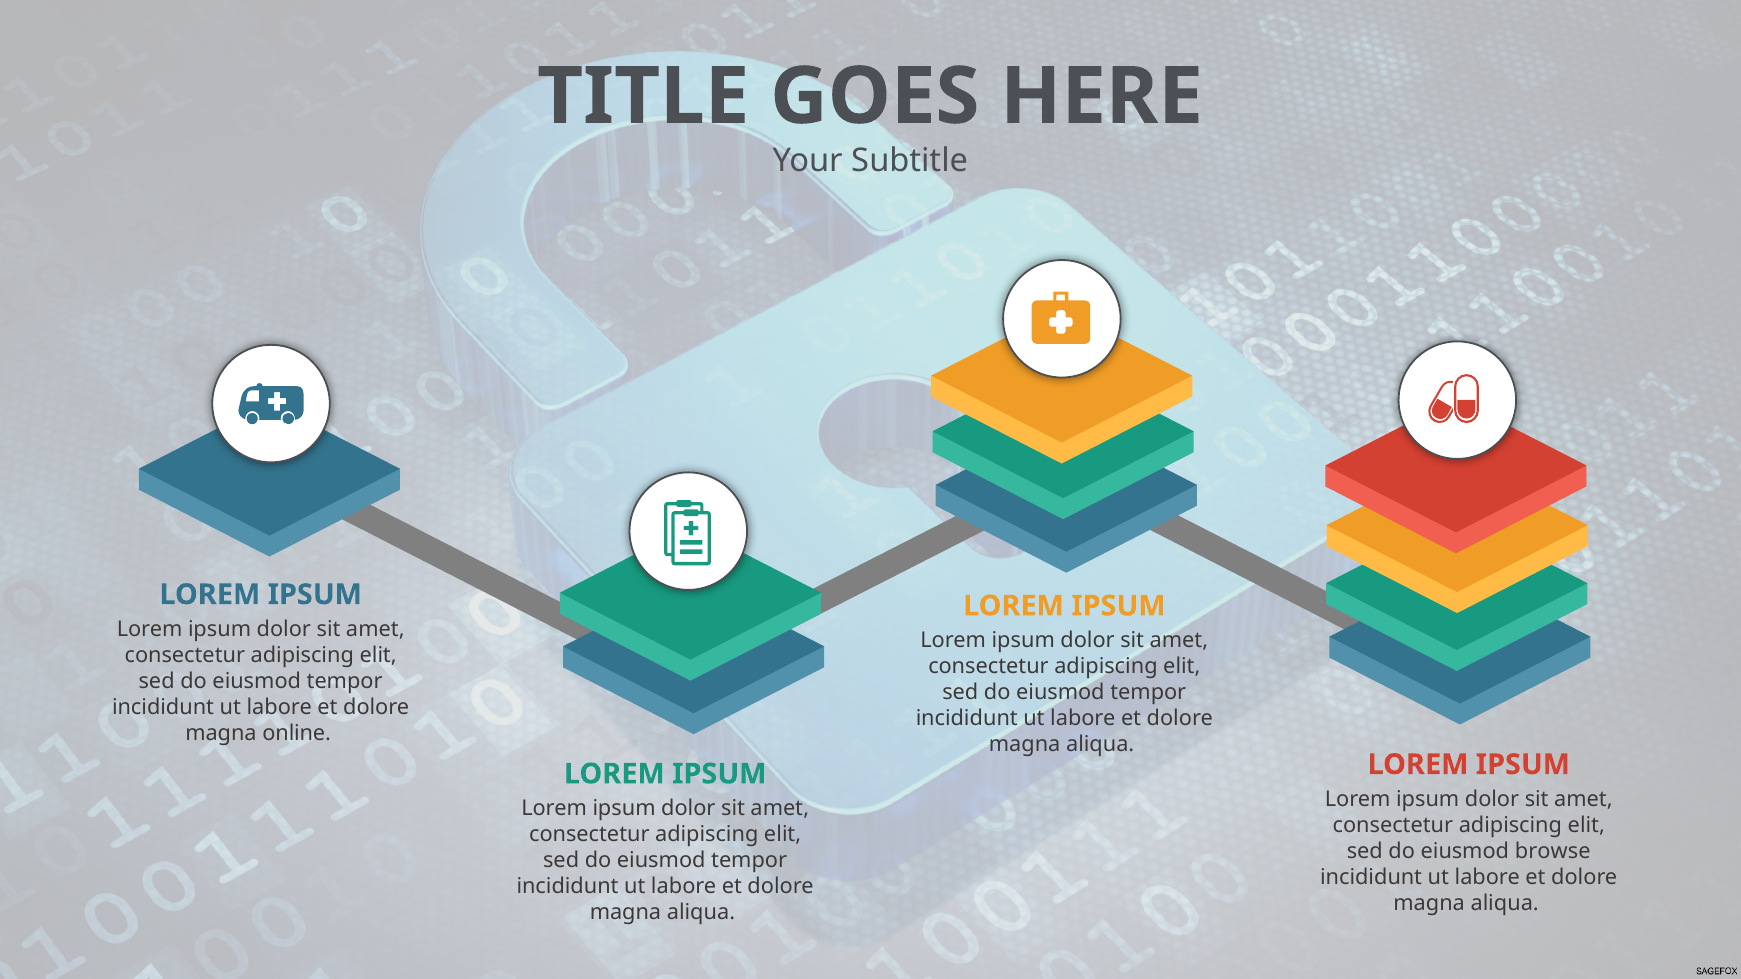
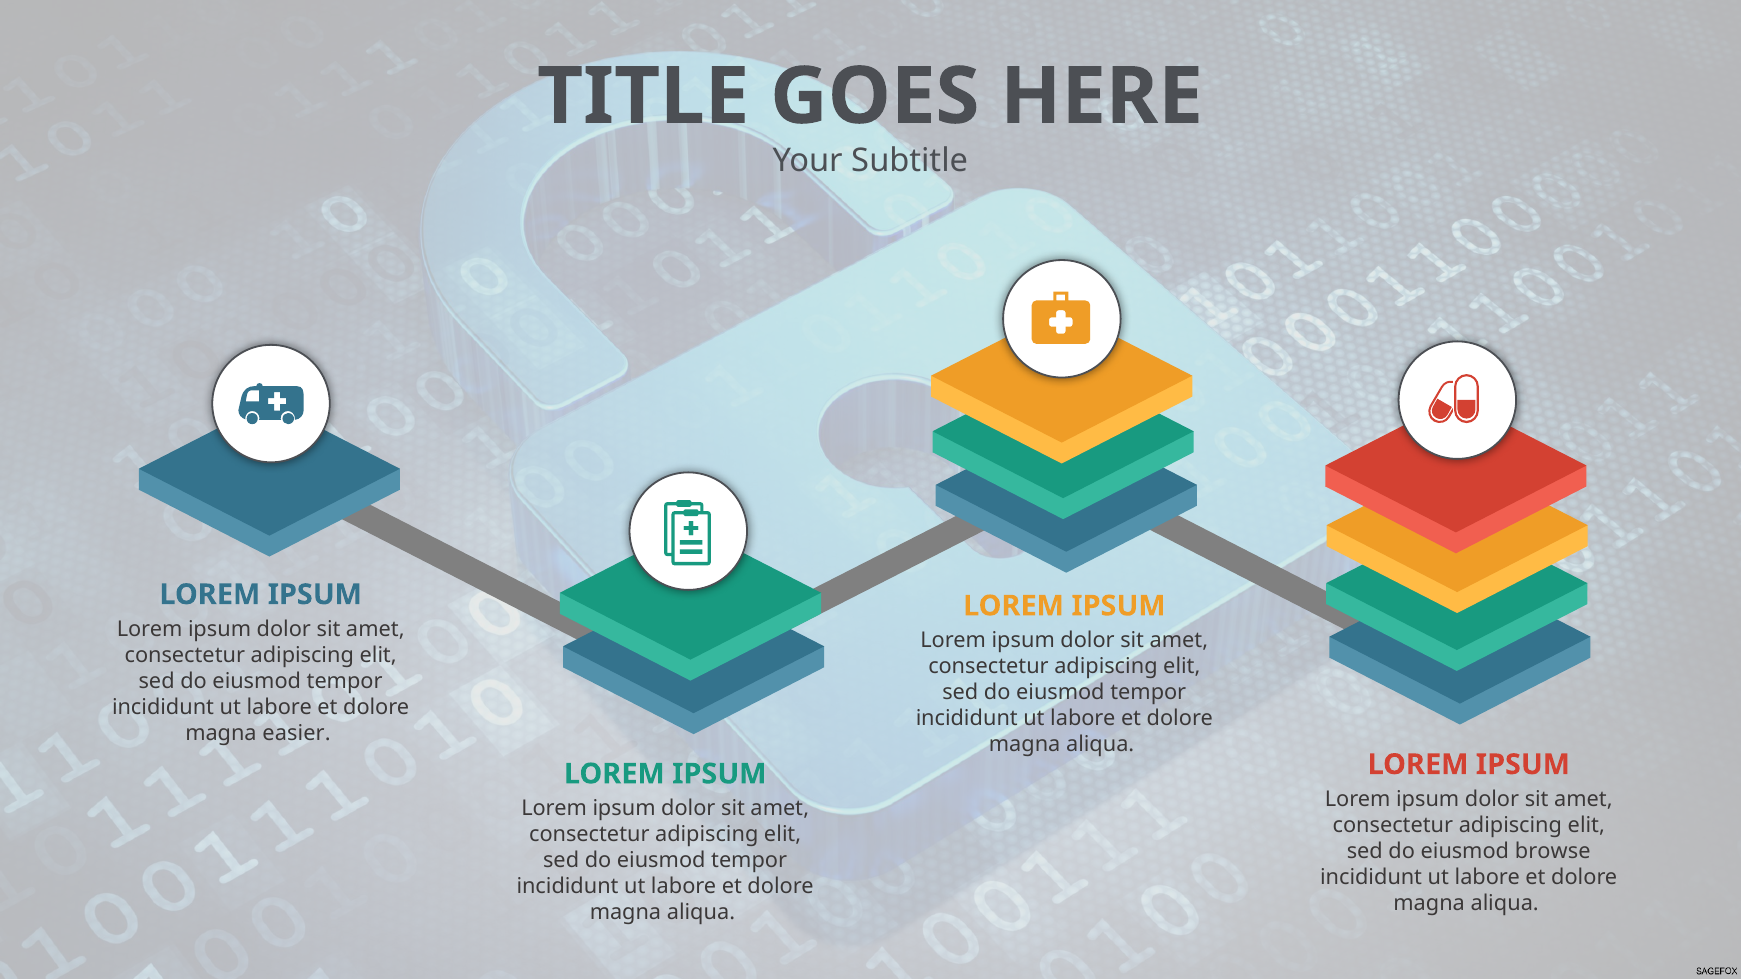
online: online -> easier (297, 734)
